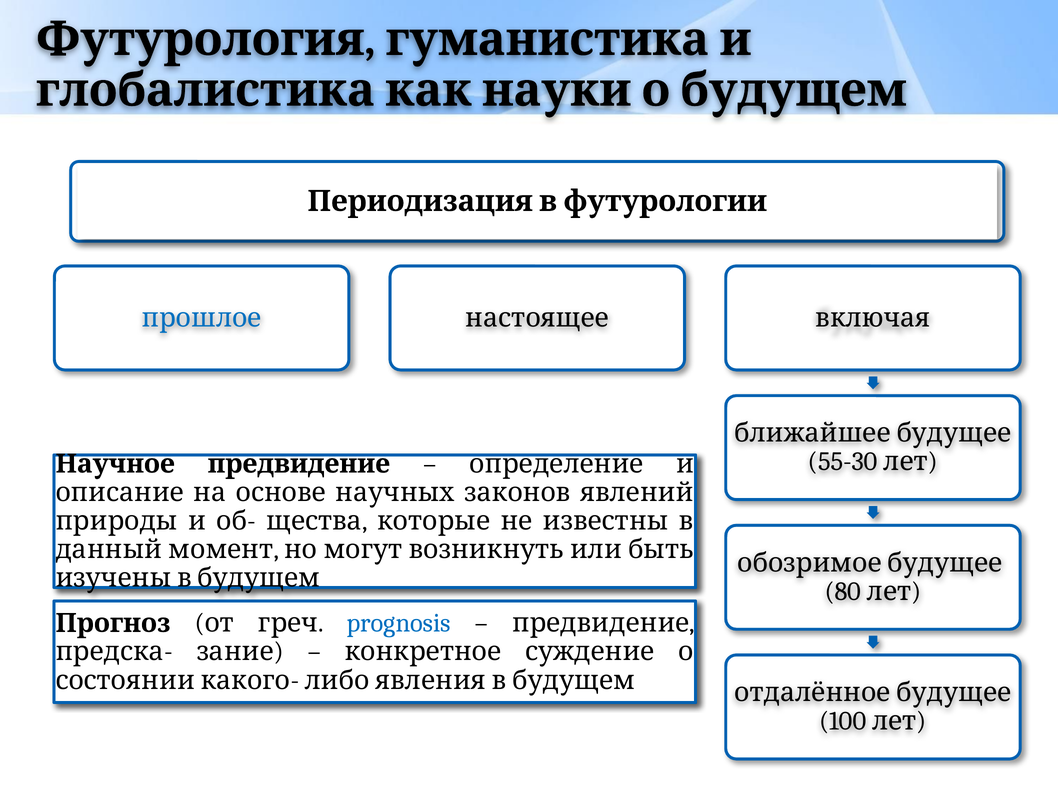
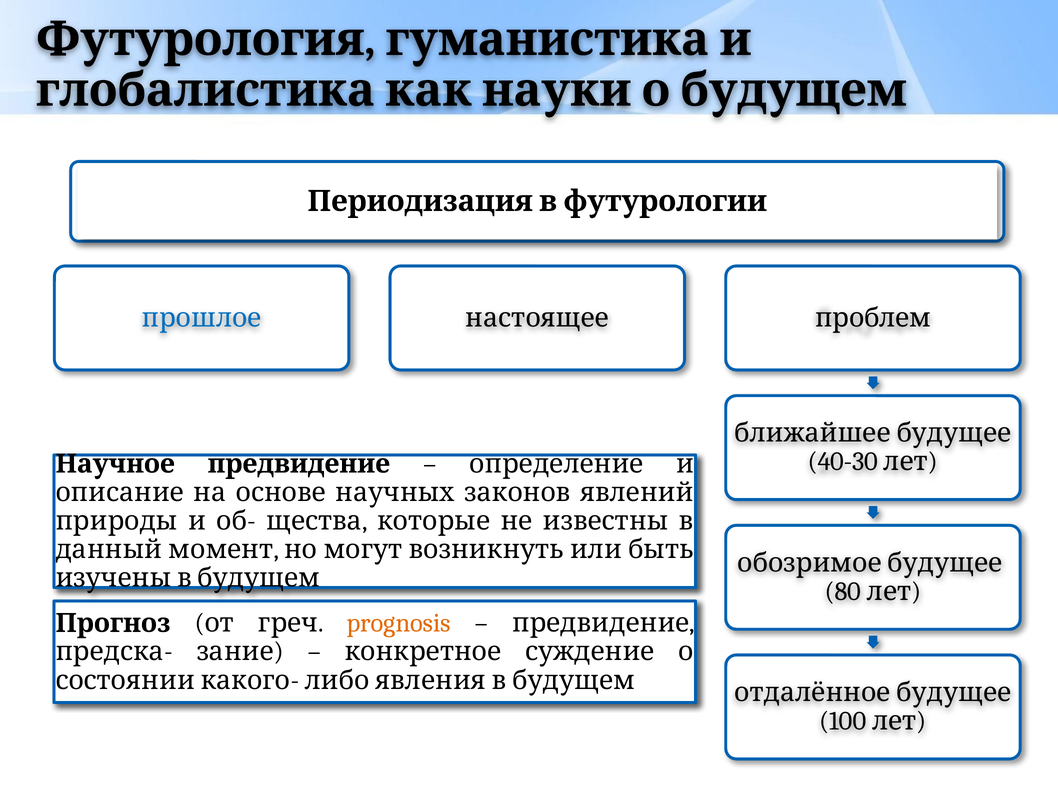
включая: включая -> проблем (873, 318)
55-30: 55-30 -> 40-30 (843, 462)
prognosis colour: blue -> orange (399, 624)
